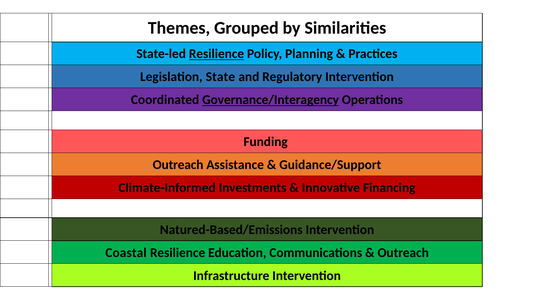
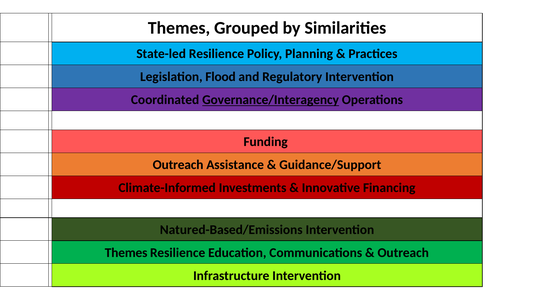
Resilience underline: present -> none (216, 54)
State: State -> Flood (221, 77)
Coastal: Coastal -> Themes (126, 252)
